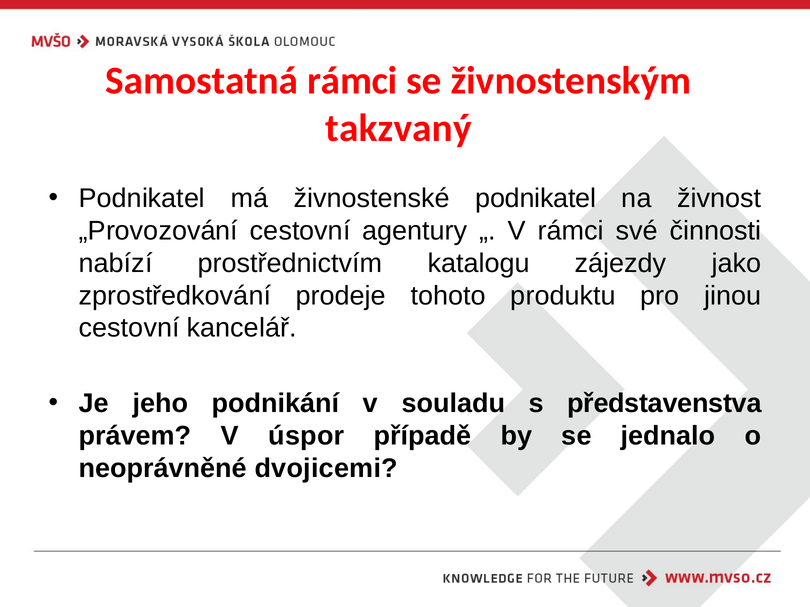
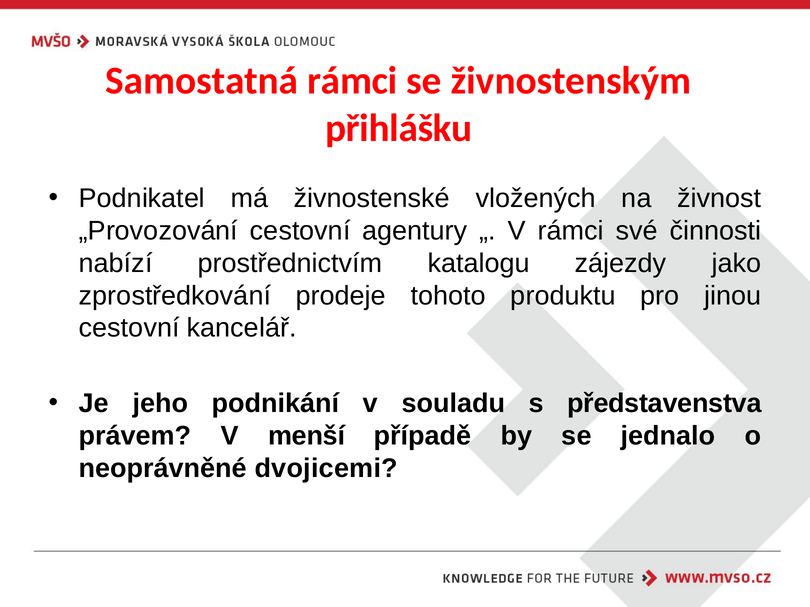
takzvaný: takzvaný -> přihlášku (399, 128)
živnostenské podnikatel: podnikatel -> vložených (536, 199)
úspor: úspor -> menší (307, 436)
